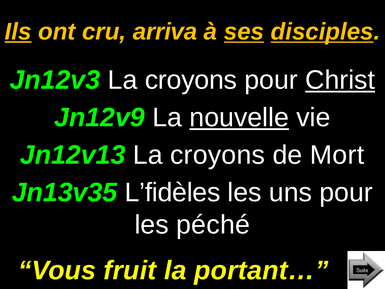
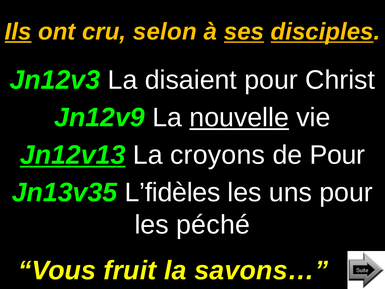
arriva: arriva -> selon (165, 32)
Jn12v3 La croyons: croyons -> disaient (191, 80)
Christ underline: present -> none (340, 80)
Jn12v13 underline: none -> present (73, 155)
de Mort: Mort -> Pour (337, 155)
portant…: portant… -> savons… (261, 270)
